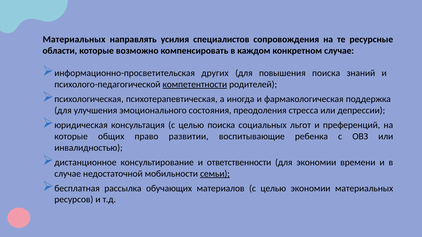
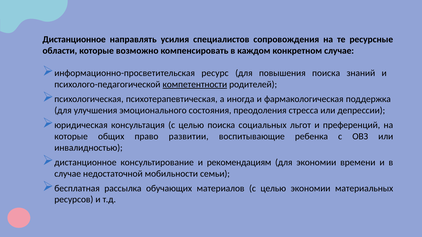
Материальных: Материальных -> Дистанционное (74, 40)
других: других -> ресурс (215, 73)
ответственности: ответственности -> рекомендациям (239, 163)
семьи underline: present -> none (215, 174)
